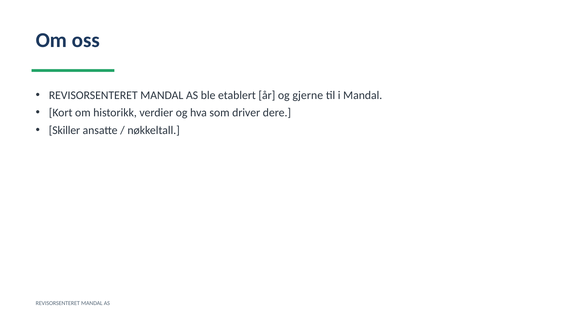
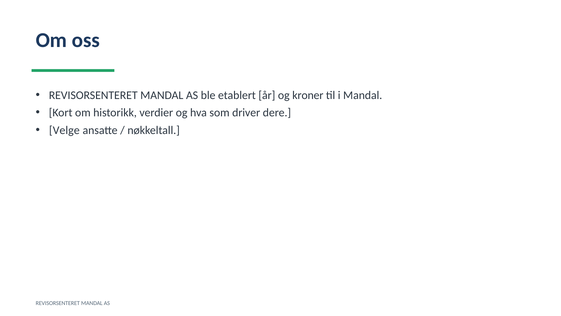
gjerne: gjerne -> kroner (308, 95)
Skiller: Skiller -> Velge (64, 130)
